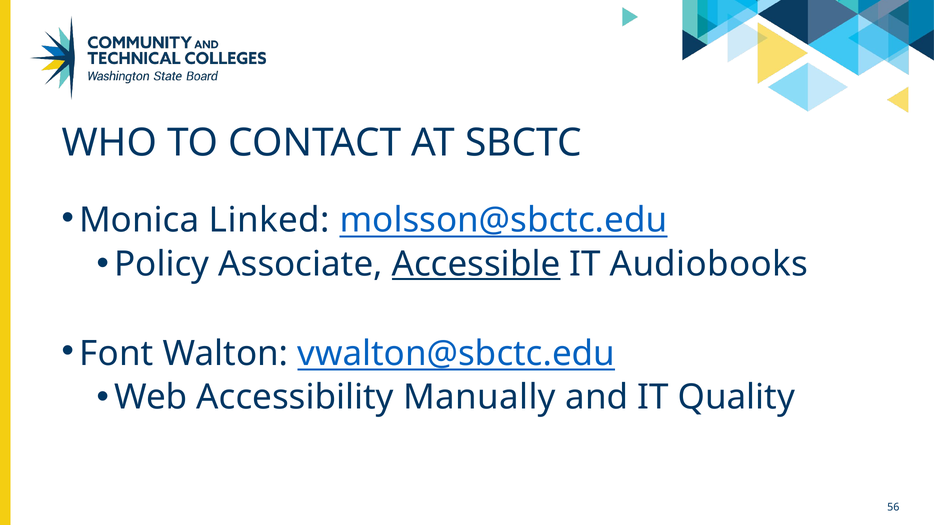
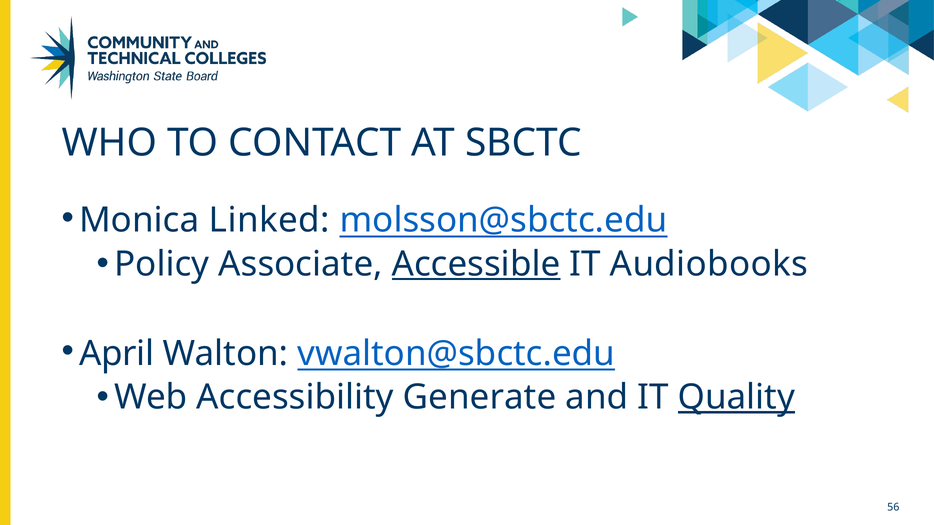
Font: Font -> April (117, 354)
Manually: Manually -> Generate (480, 398)
Quality underline: none -> present (736, 398)
